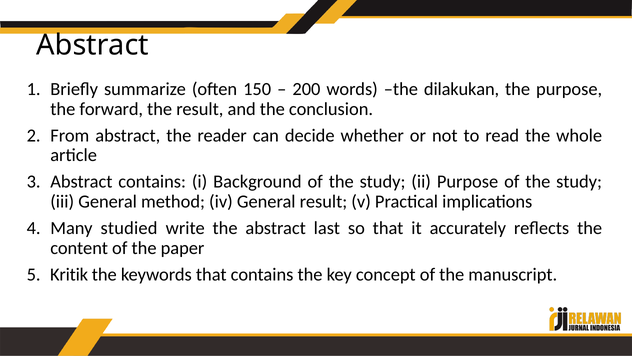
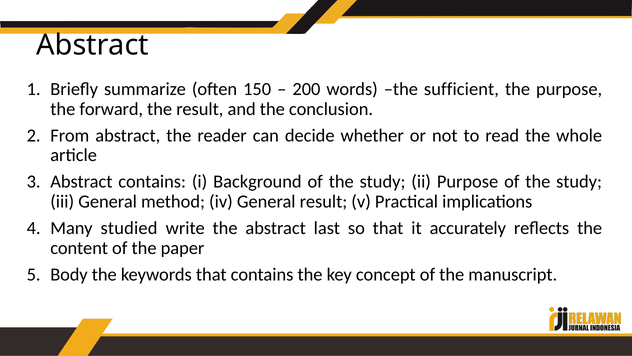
dilakukan: dilakukan -> sufficient (461, 89)
Kritik: Kritik -> Body (69, 274)
